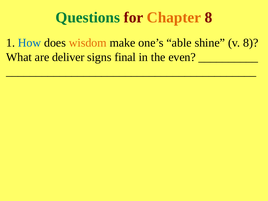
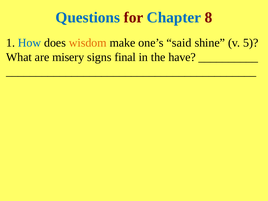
Questions colour: green -> blue (88, 17)
Chapter colour: orange -> blue (174, 17)
able: able -> said (179, 43)
v 8: 8 -> 5 (251, 43)
deliver: deliver -> misery (68, 57)
even: even -> have (182, 57)
